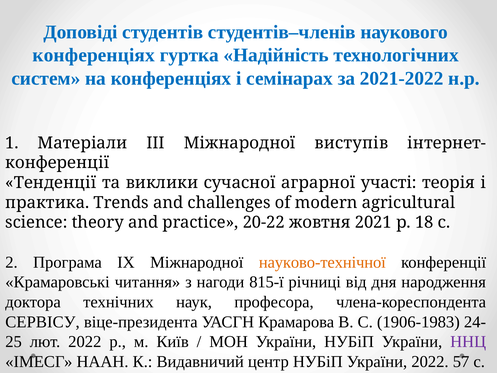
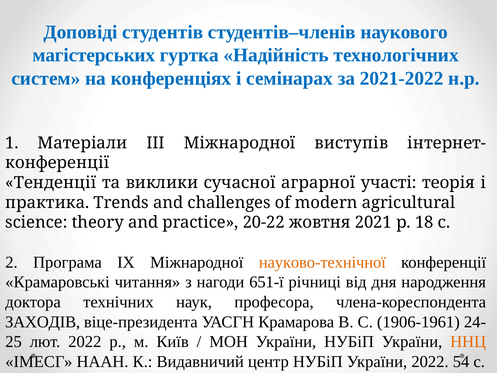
конференціях: конференціях -> магістерських (94, 55)
815-ї: 815-ї -> 651-ї (266, 282)
СЕРВІСУ: СЕРВІСУ -> ЗАХОДІВ (43, 322)
1906-1983: 1906-1983 -> 1906-1961 (418, 322)
ННЦ colour: purple -> orange (468, 342)
57: 57 -> 54 (461, 361)
